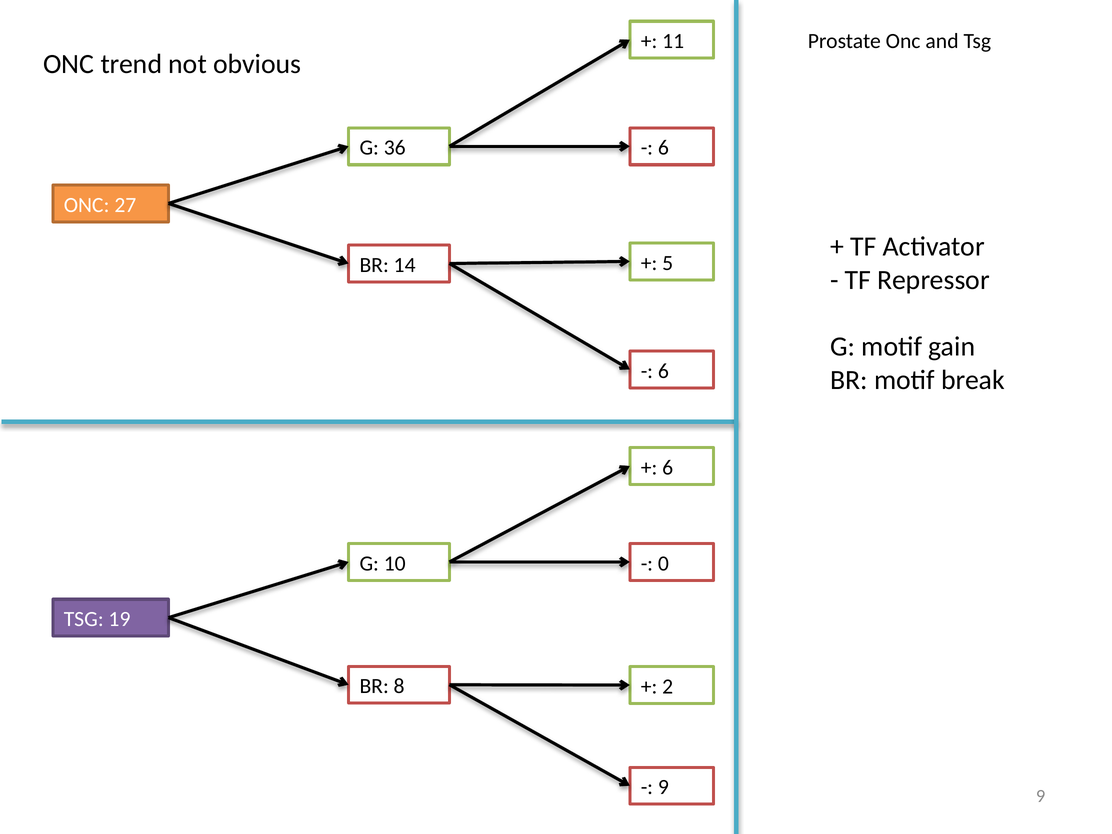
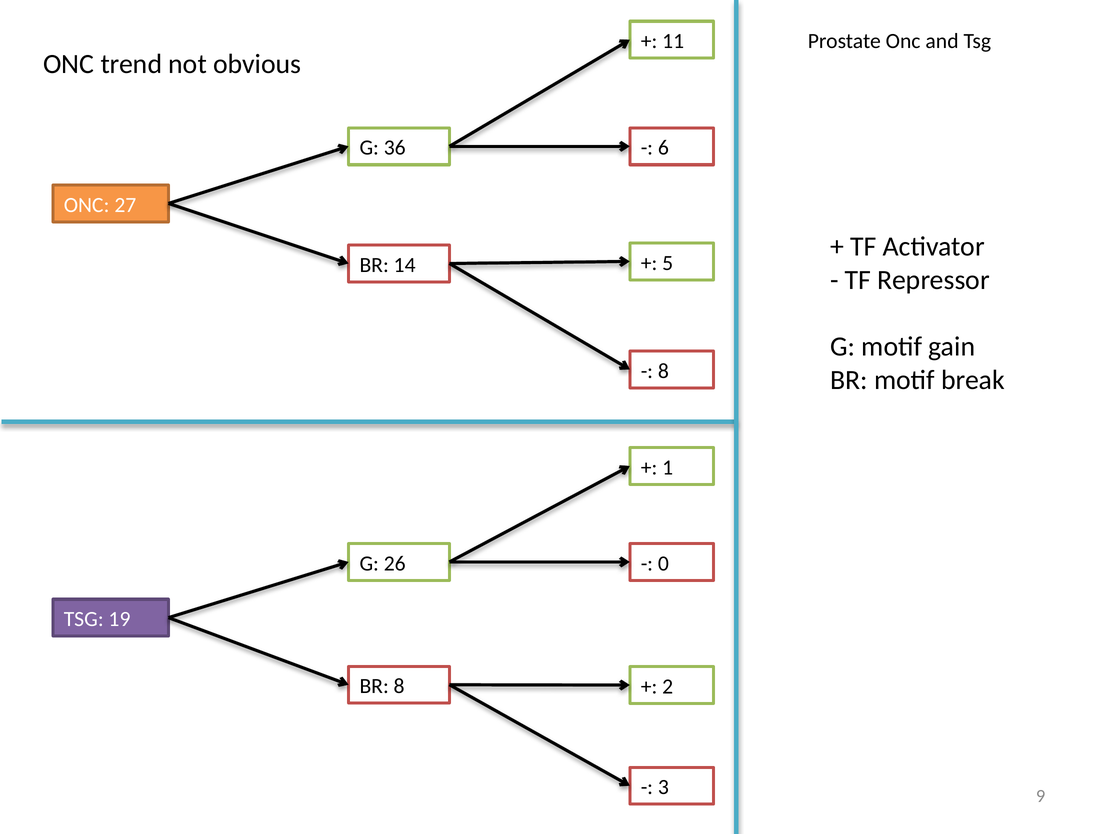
6: 6 -> 8 (663, 371)
6: 6 -> 1 (668, 468)
10: 10 -> 26 (395, 563)
9: 9 -> 3 (663, 787)
